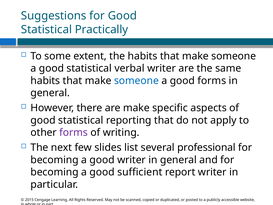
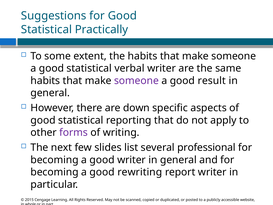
someone colour: blue -> purple (136, 81)
good forms: forms -> result (212, 81)
are make: make -> down (136, 108)
sufficient: sufficient -> rewriting (140, 172)
